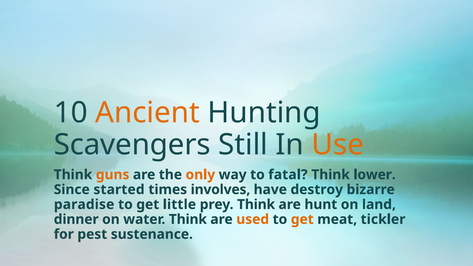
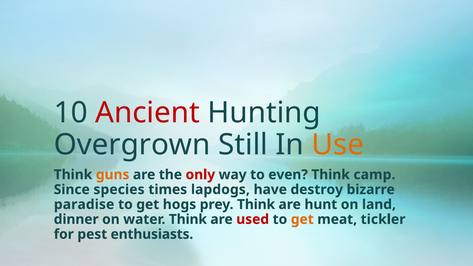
Ancient colour: orange -> red (148, 113)
Scavengers: Scavengers -> Overgrown (132, 145)
only colour: orange -> red (200, 175)
fatal: fatal -> even (288, 175)
lower: lower -> camp (374, 175)
started: started -> species (119, 190)
involves: involves -> lapdogs (220, 190)
little: little -> hogs (179, 205)
used colour: orange -> red (253, 219)
sustenance: sustenance -> enthusiasts (152, 234)
